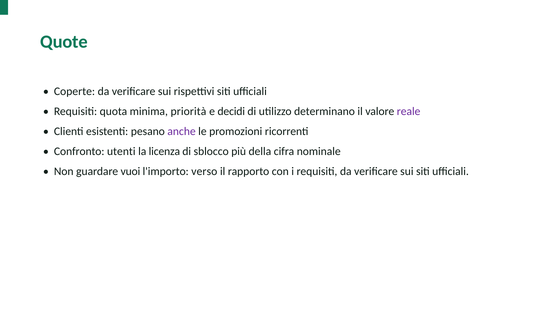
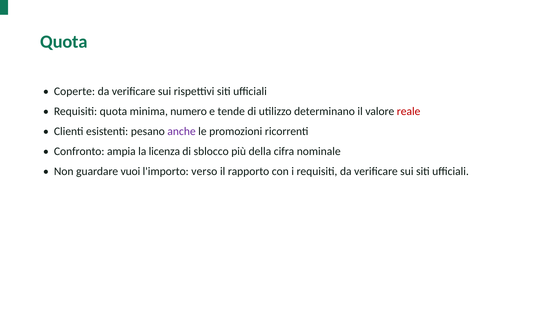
Quote: Quote -> Quota (64, 42)
priorità: priorità -> numero (189, 111)
decidi: decidi -> tende (231, 111)
reale colour: purple -> red (409, 111)
utenti: utenti -> ampia (121, 151)
